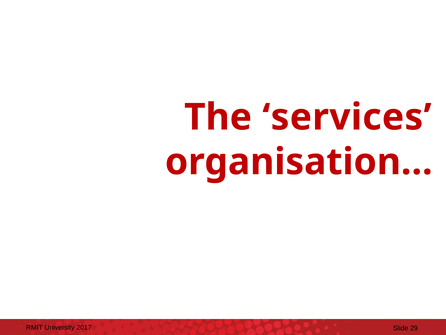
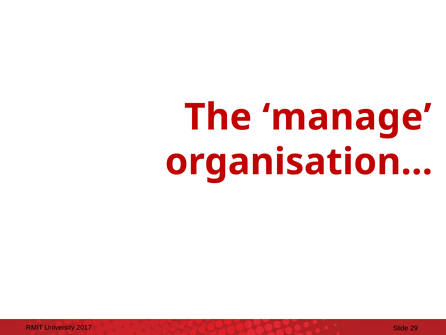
services: services -> manage (347, 117)
